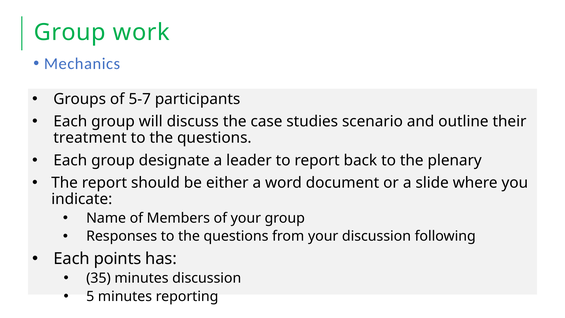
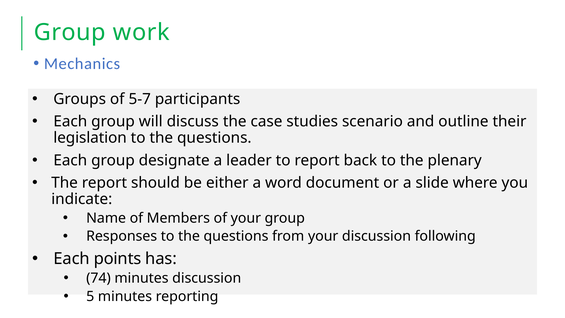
treatment: treatment -> legislation (90, 138)
35: 35 -> 74 (98, 278)
